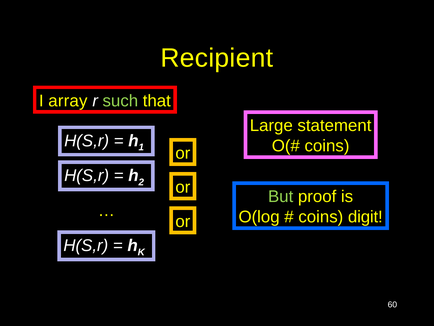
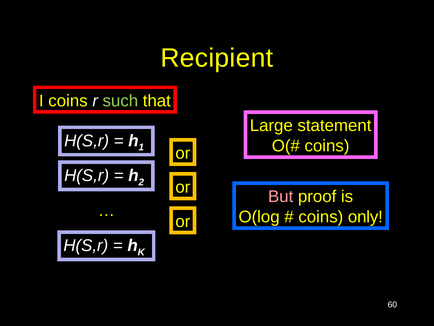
I array: array -> coins (68, 101)
But colour: light green -> pink (281, 196)
digit: digit -> only (365, 217)
